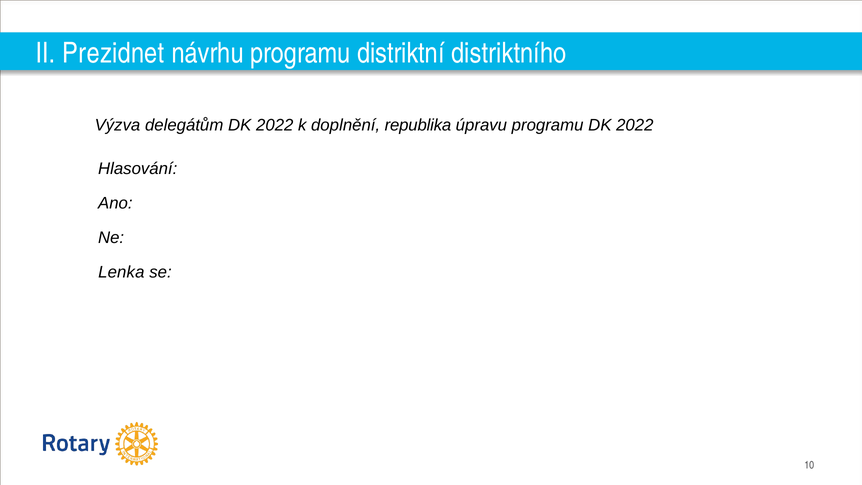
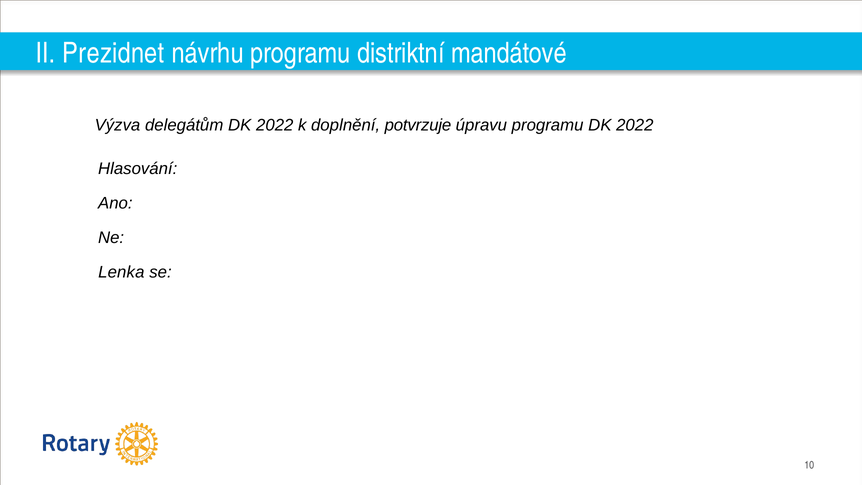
distriktního: distriktního -> mandátové (509, 53)
republika: republika -> potvrzuje (418, 125)
